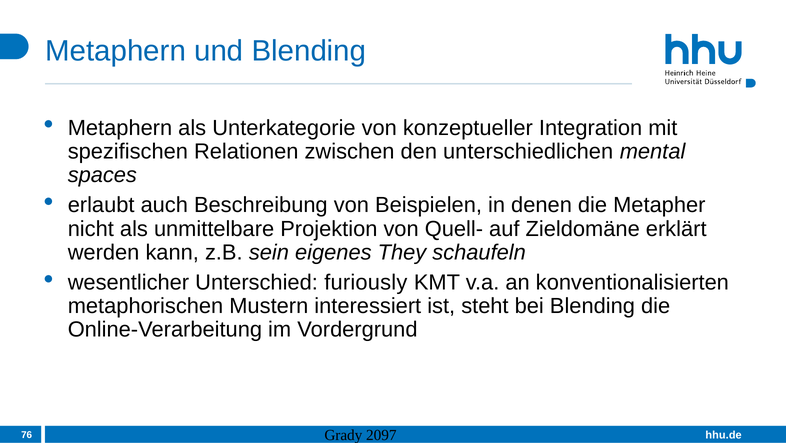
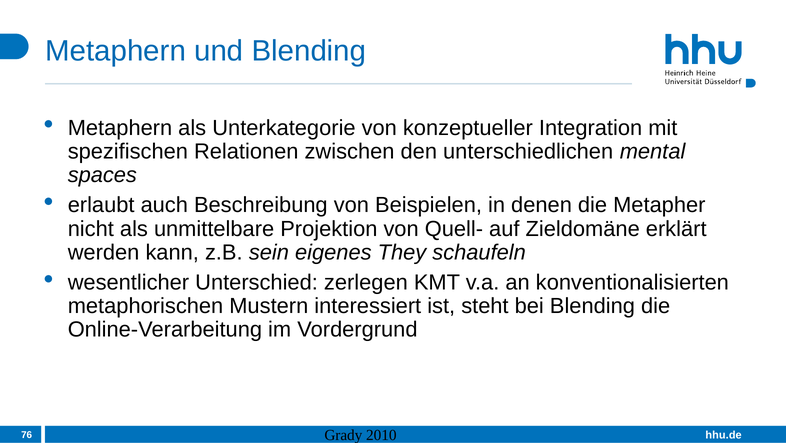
furiously: furiously -> zerlegen (366, 282)
2097: 2097 -> 2010 (381, 435)
